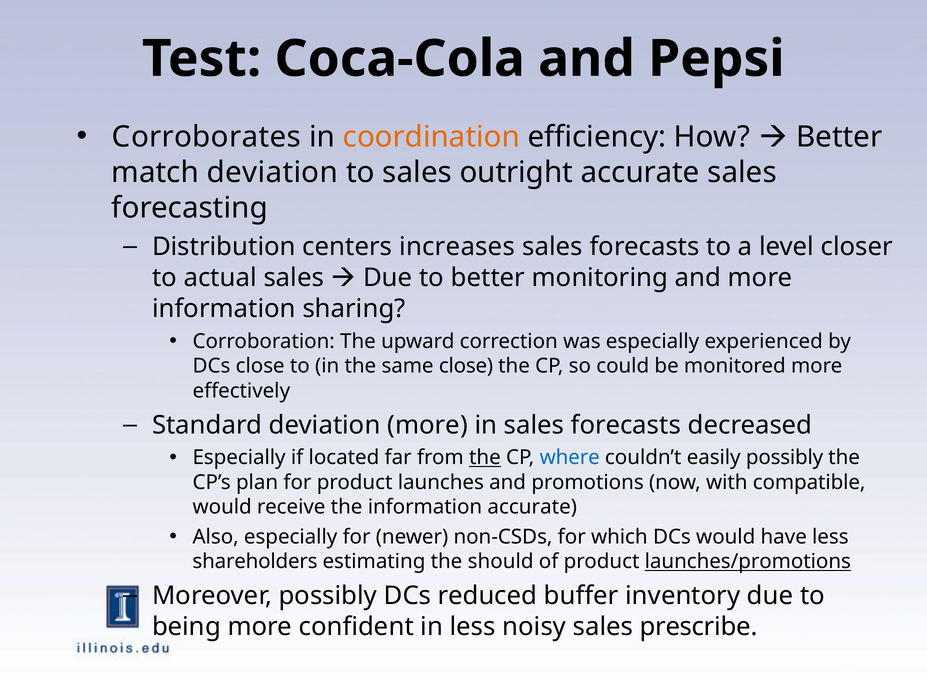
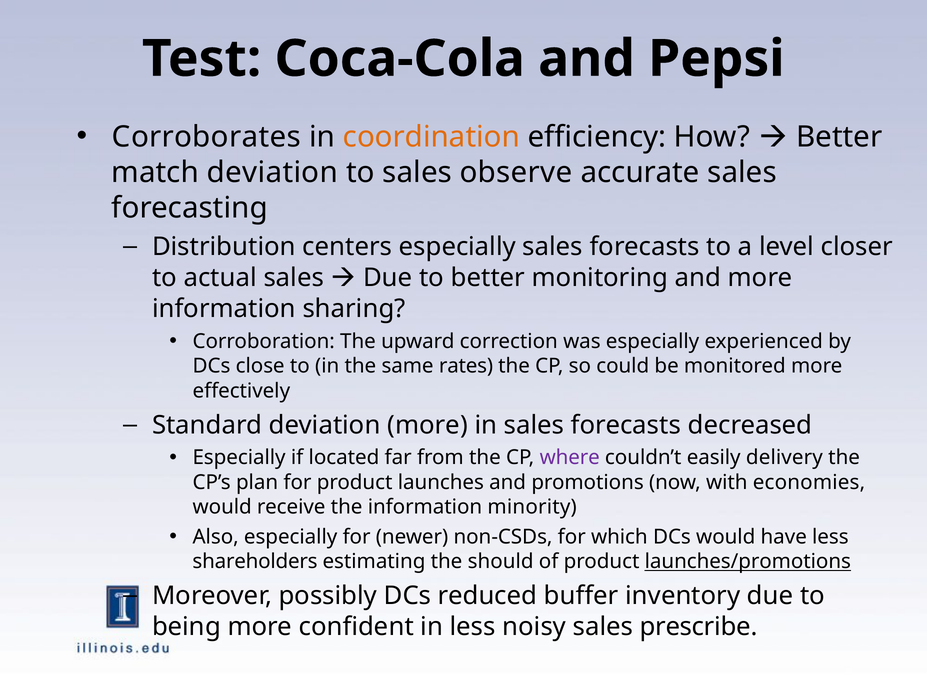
outright: outright -> observe (516, 172)
centers increases: increases -> especially (457, 247)
same close: close -> rates (466, 366)
the underline: present -> none (485, 458)
where colour: blue -> purple (570, 458)
easily possibly: possibly -> delivery (784, 458)
compatible: compatible -> economies (809, 483)
information accurate: accurate -> minority (532, 507)
